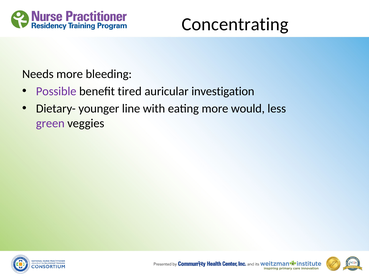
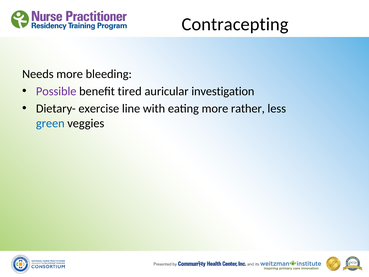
Concentrating: Concentrating -> Contracepting (235, 24)
younger: younger -> exercise (99, 108)
would: would -> rather (248, 108)
green colour: purple -> blue (50, 123)
